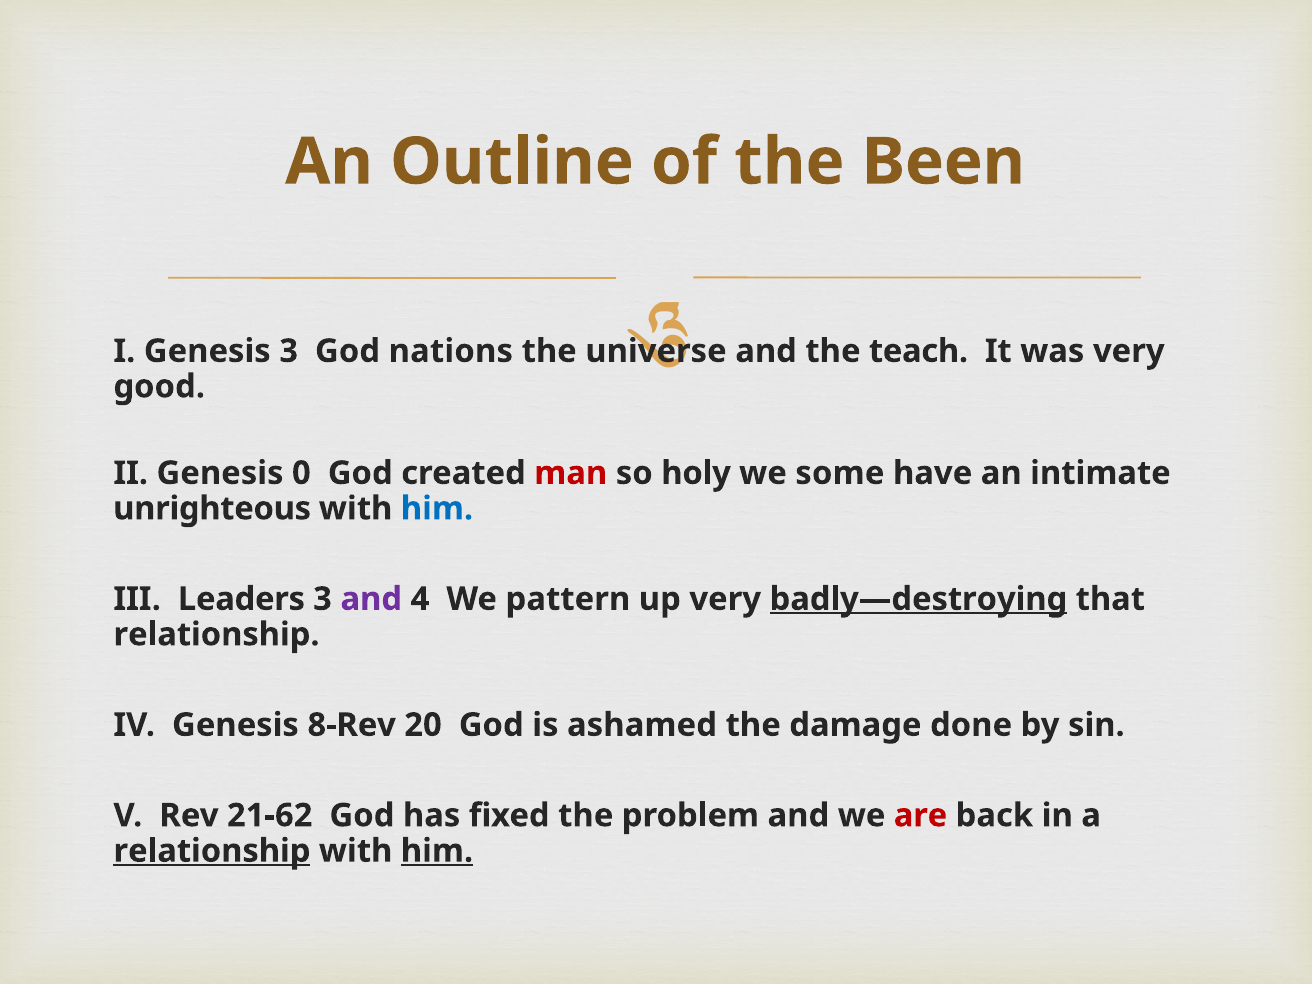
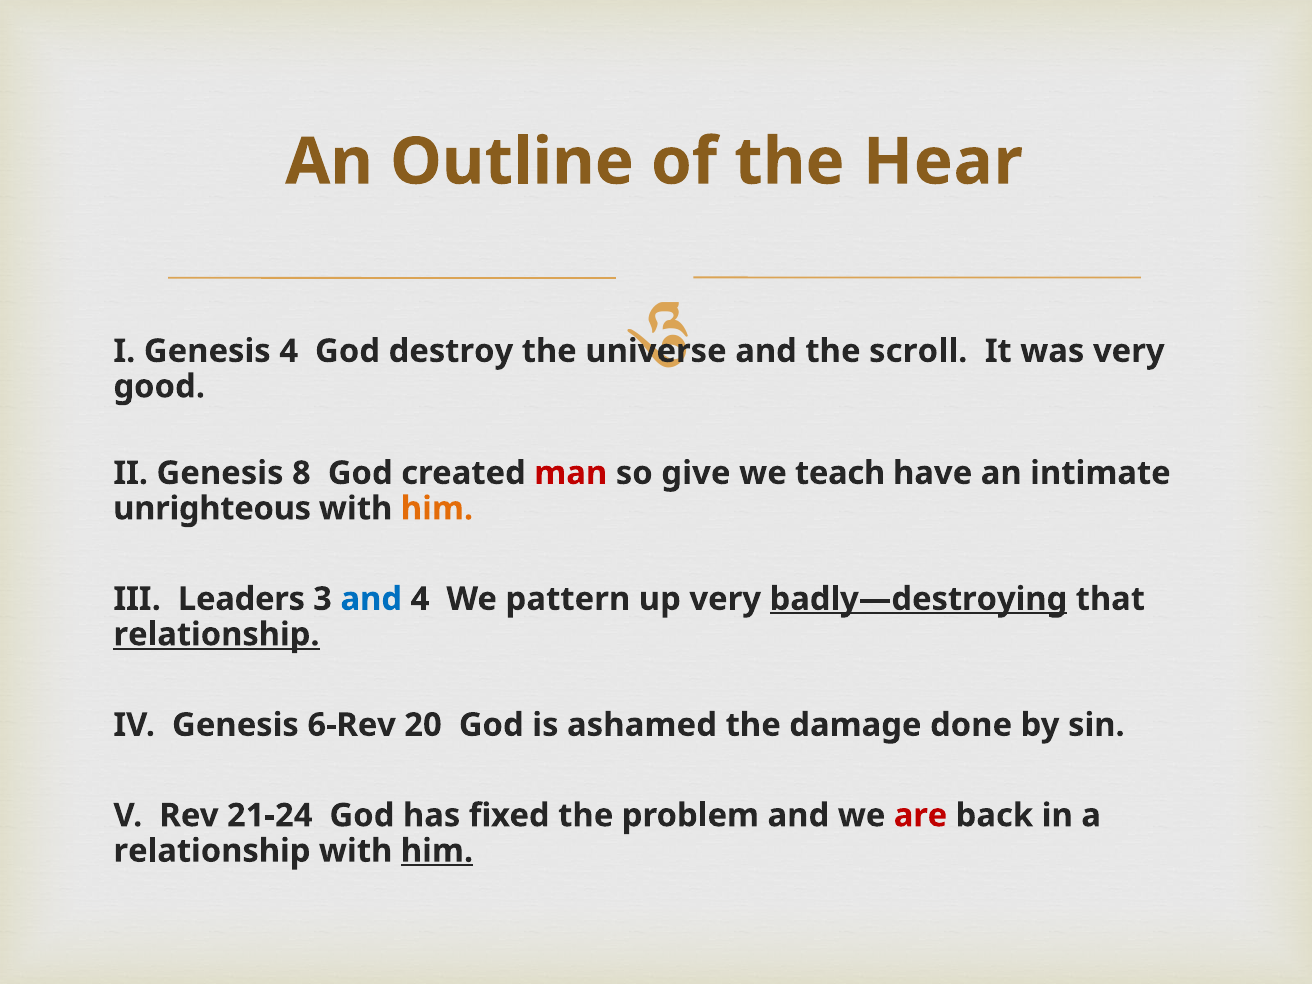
Been: Been -> Hear (943, 162)
Genesis 3: 3 -> 4 (289, 351)
nations: nations -> destroy (451, 351)
teach: teach -> scroll (918, 351)
0: 0 -> 8 (301, 473)
holy: holy -> give (696, 473)
some: some -> teach (840, 473)
him colour: blue -> orange (437, 509)
and colour: purple -> blue (371, 599)
relationship underline: none -> present (217, 634)
8-Rev: 8-Rev -> 6-Rev (352, 725)
21-62: 21-62 -> 21-24 (270, 815)
relationship underline: present -> none (212, 851)
